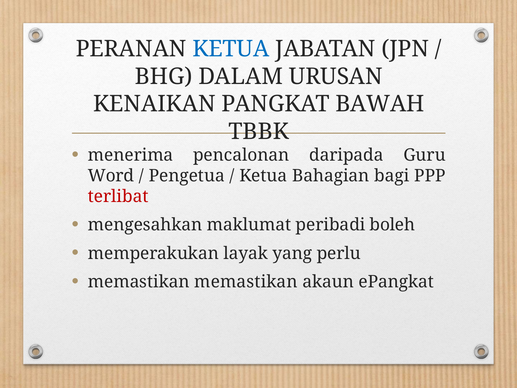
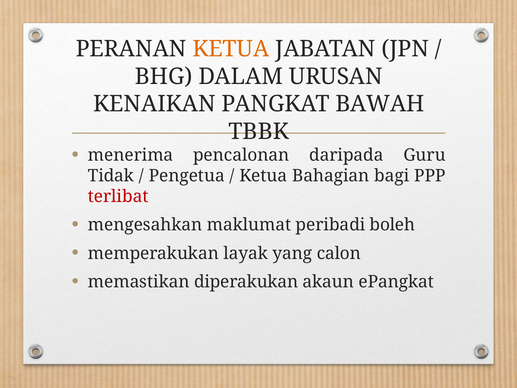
KETUA colour: blue -> orange (231, 49)
Word: Word -> Tidak (111, 176)
perlu: perlu -> calon (339, 253)
memastikan memastikan: memastikan -> diperakukan (246, 282)
